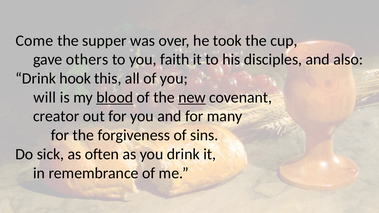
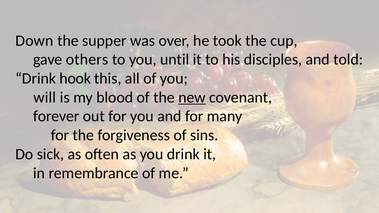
Come: Come -> Down (34, 41)
faith: faith -> until (175, 60)
also: also -> told (348, 60)
blood underline: present -> none (115, 97)
creator: creator -> forever (56, 116)
